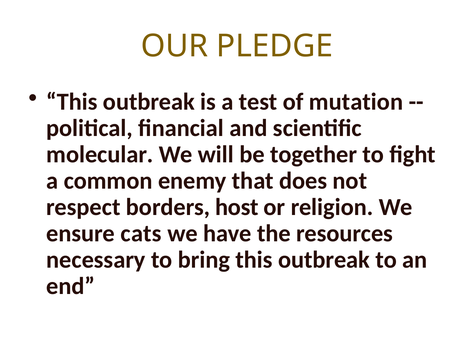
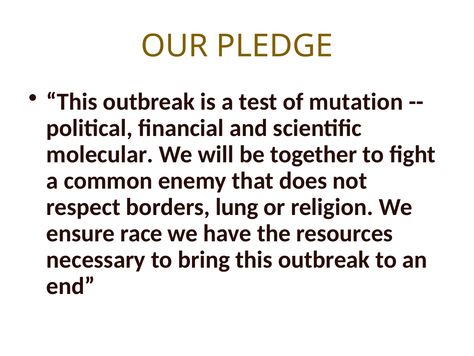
host: host -> lung (237, 207)
cats: cats -> race (141, 233)
